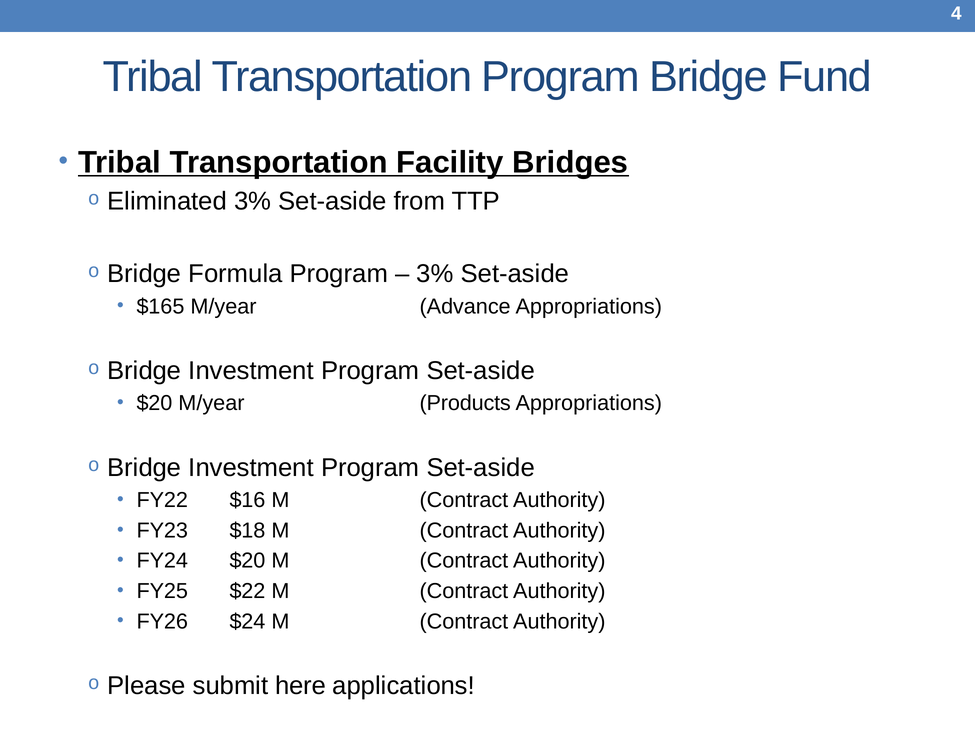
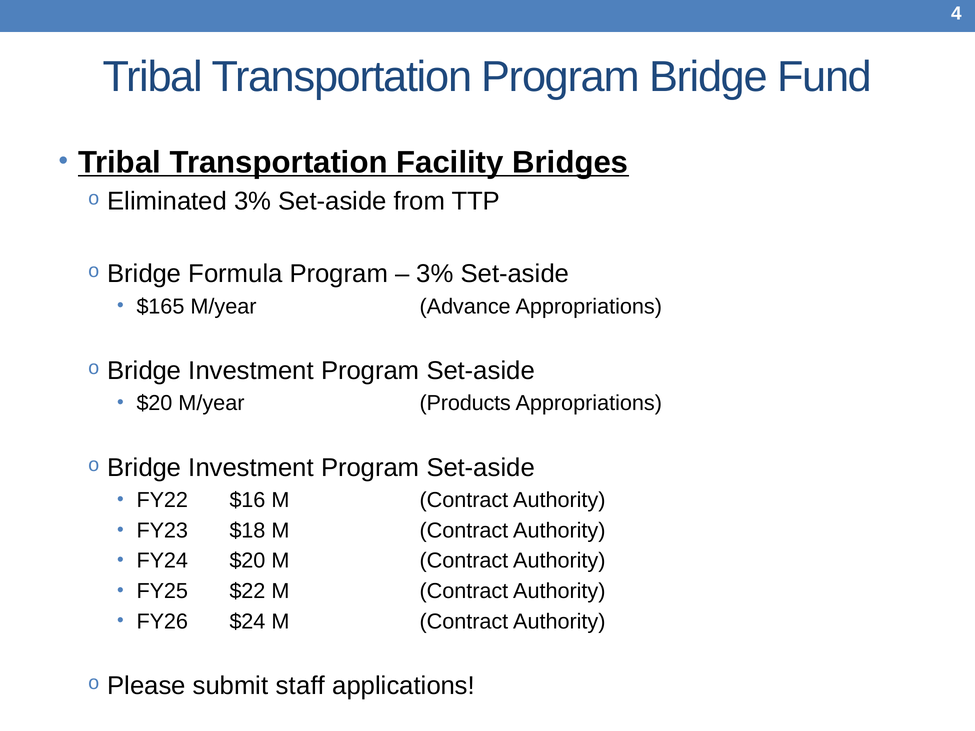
here: here -> staff (300, 686)
